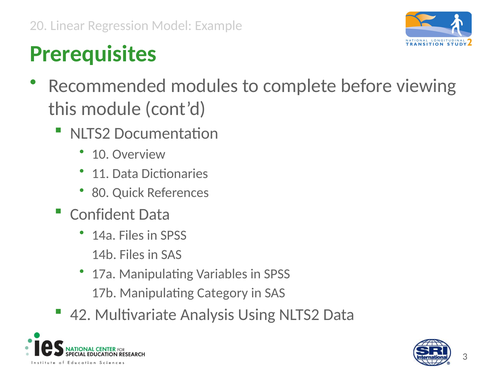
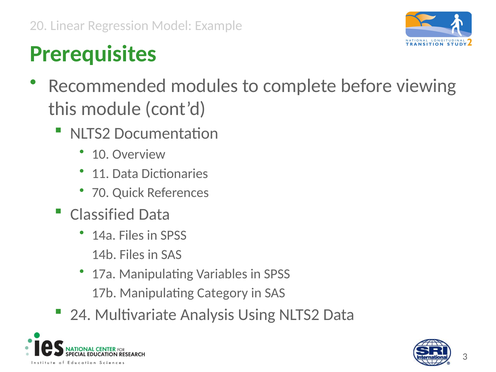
80: 80 -> 70 (100, 193)
Confident: Confident -> Classified (102, 214)
42: 42 -> 24 (81, 315)
